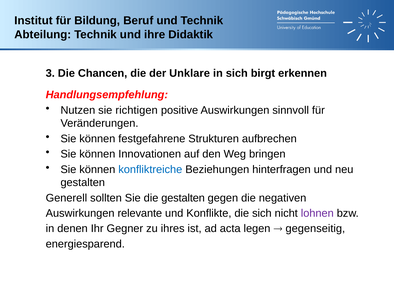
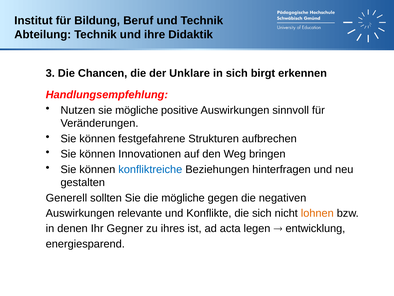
sie richtigen: richtigen -> mögliche (137, 110)
die gestalten: gestalten -> mögliche (183, 198)
lohnen colour: purple -> orange (317, 213)
gegenseitig: gegenseitig -> entwicklung (315, 228)
